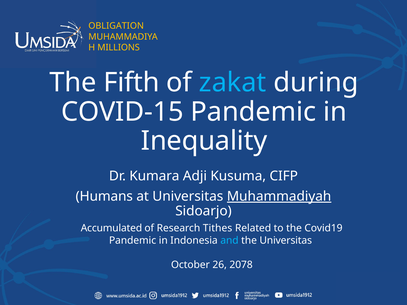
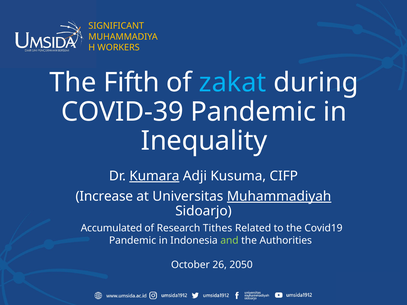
OBLIGATION: OBLIGATION -> SIGNIFICANT (116, 26)
MILLIONS: MILLIONS -> WORKERS (119, 48)
COVID-15: COVID-15 -> COVID-39 (122, 112)
Kumara underline: none -> present (154, 176)
Humans: Humans -> Increase (104, 197)
and colour: light blue -> light green (229, 241)
the Universitas: Universitas -> Authorities (286, 241)
2078: 2078 -> 2050 (241, 265)
